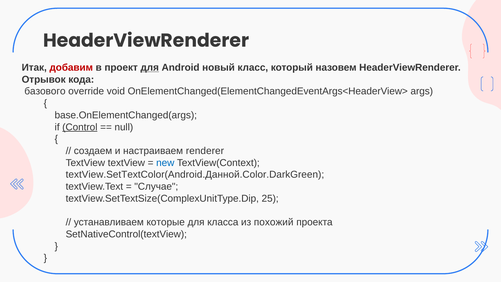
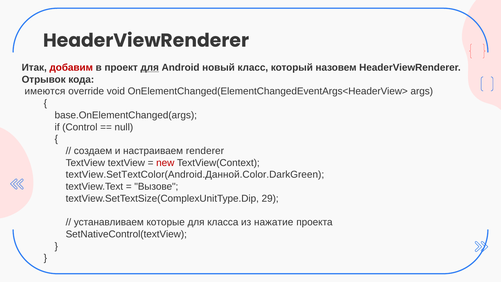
базового: базового -> имеются (45, 91)
Control underline: present -> none (80, 127)
new colour: blue -> red (165, 163)
Случае: Случае -> Вызове (156, 186)
25: 25 -> 29 (270, 198)
похожий: похожий -> нажатие (274, 222)
